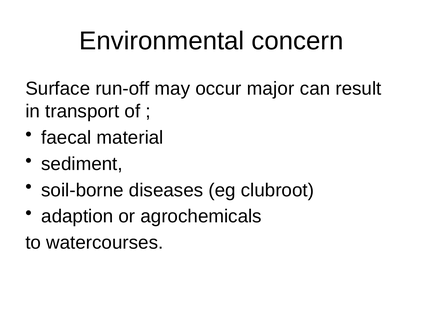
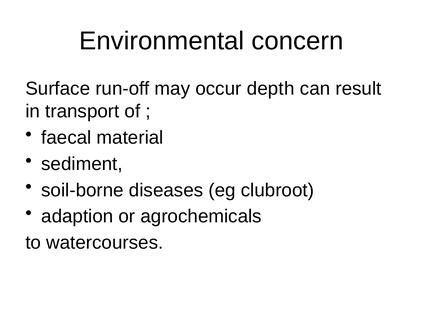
major: major -> depth (271, 89)
